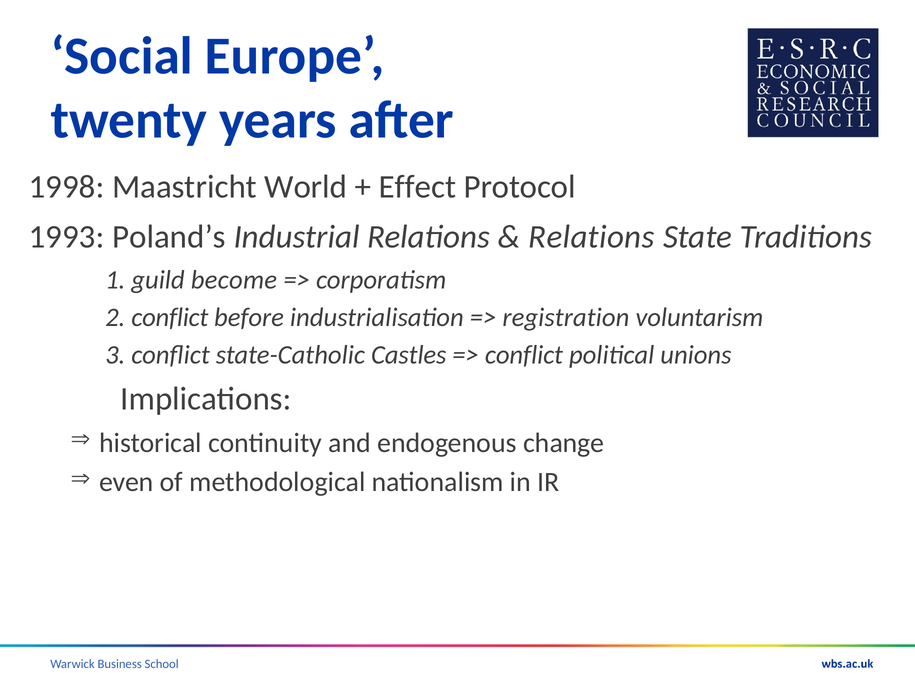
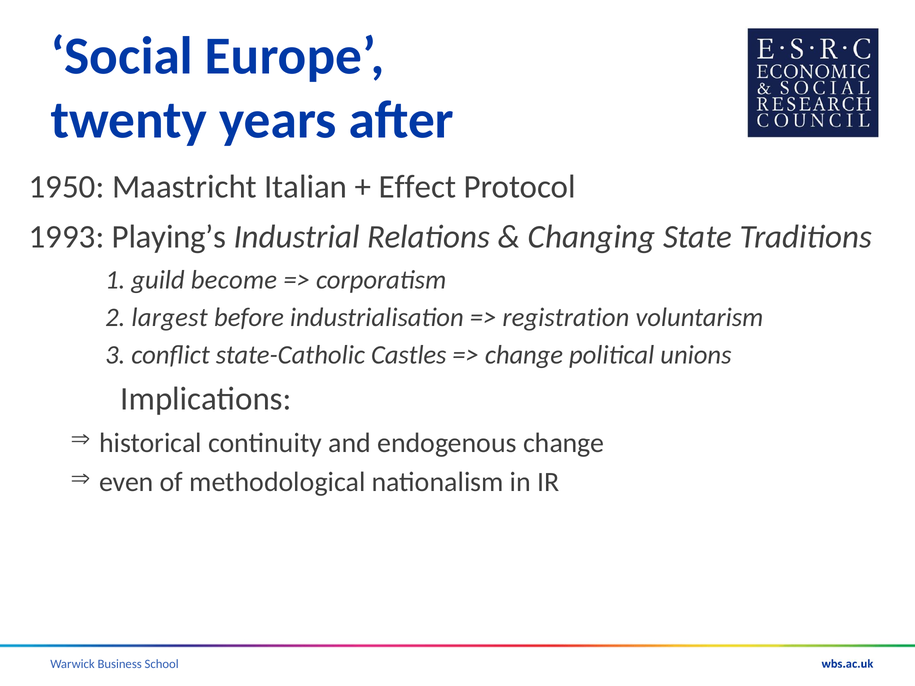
1998: 1998 -> 1950 (67, 187)
World: World -> Italian (306, 187)
Poland’s: Poland’s -> Playing’s (169, 237)
Relations: Relations -> Changing (592, 237)
2 conflict: conflict -> largest (170, 317)
conflict: conflict -> change (524, 355)
